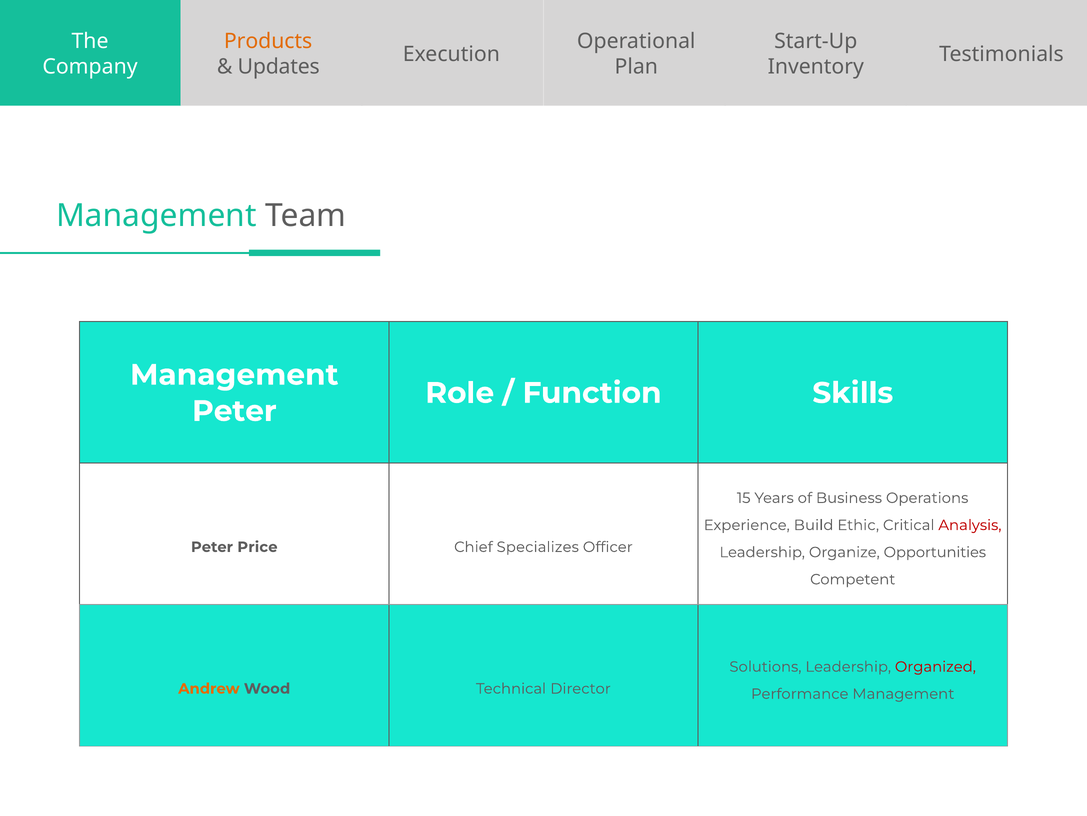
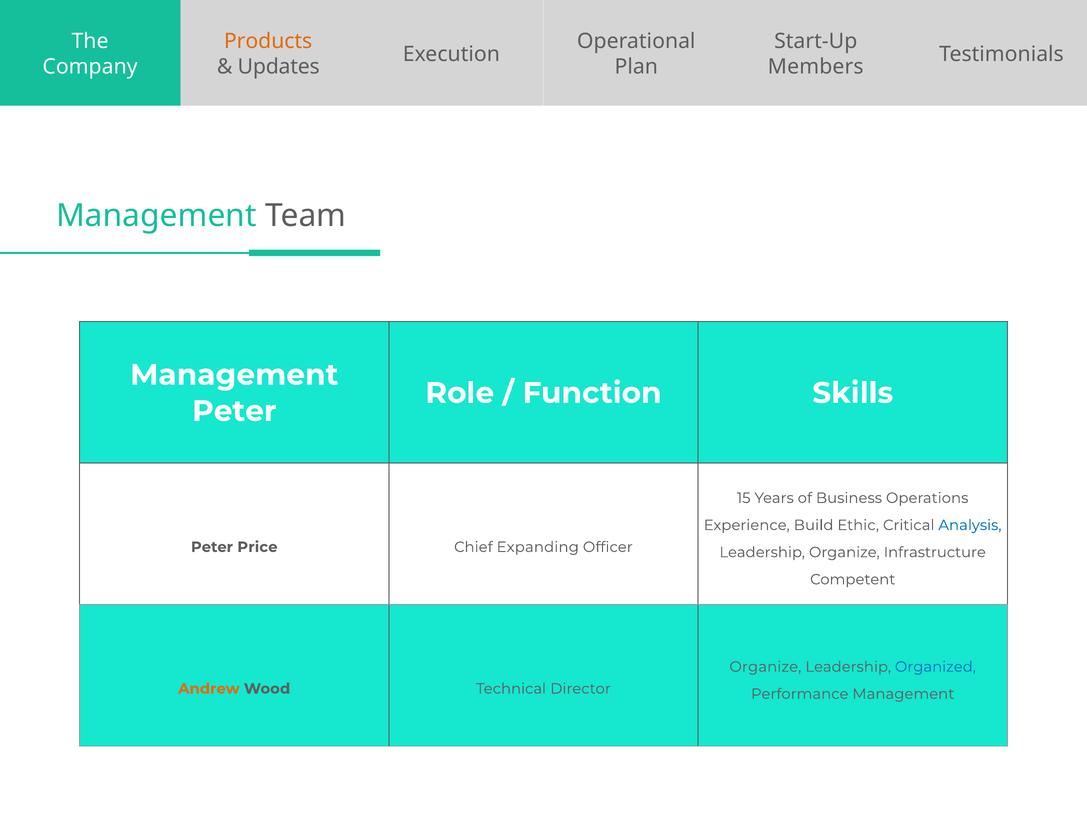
Inventory: Inventory -> Members (816, 67)
Analysis colour: red -> blue (970, 525)
Specializes: Specializes -> Expanding (538, 547)
Opportunities: Opportunities -> Infrastructure (935, 552)
Solutions: Solutions -> Organize (765, 666)
Organized colour: red -> blue (935, 666)
